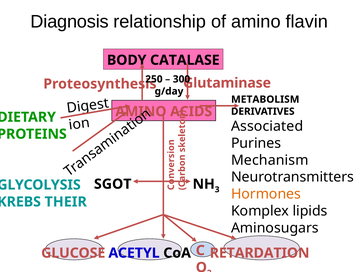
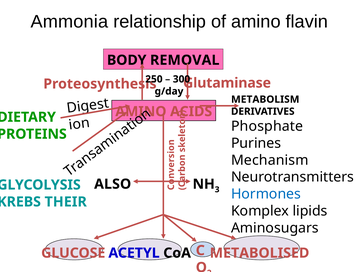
Diagnosis: Diagnosis -> Ammonia (69, 22)
CATALASE: CATALASE -> REMOVAL (185, 60)
Associated: Associated -> Phosphate (267, 126)
SGOT: SGOT -> ALSO (113, 184)
Hormones colour: orange -> blue (266, 194)
RETARDATION: RETARDATION -> METABOLISED (260, 253)
